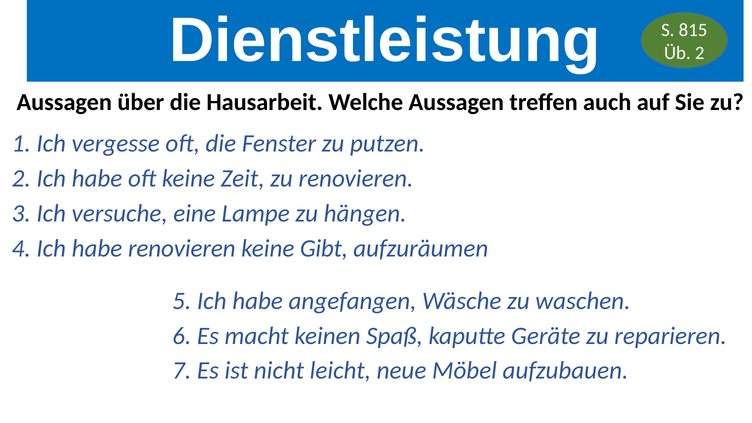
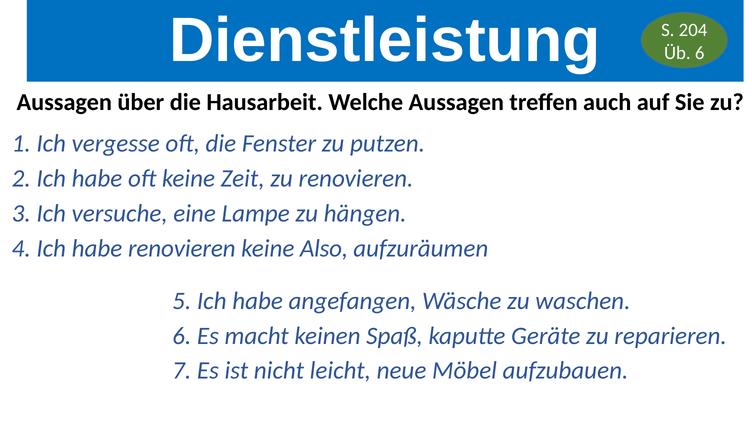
815: 815 -> 204 (693, 30)
Üb 2: 2 -> 6 (700, 53)
Gibt: Gibt -> Also (324, 248)
